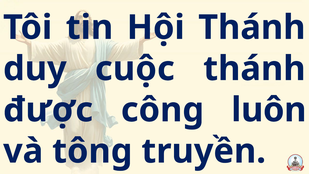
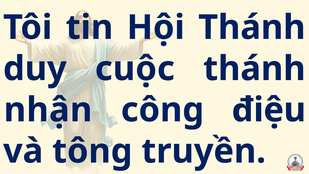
được: được -> nhận (48, 110)
luôn: luôn -> điệu (269, 110)
